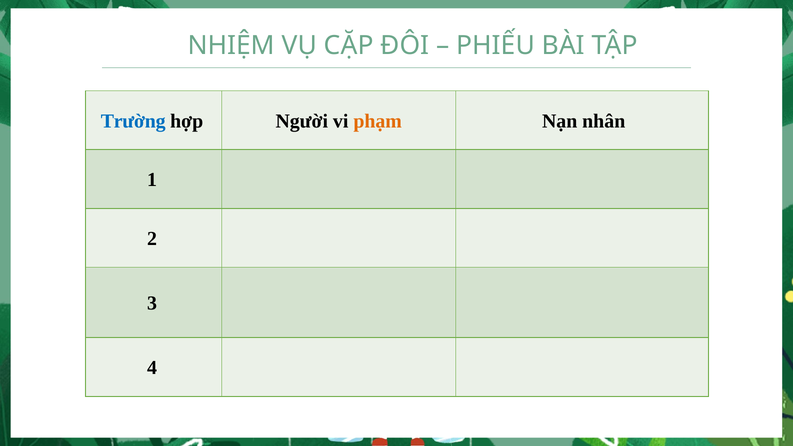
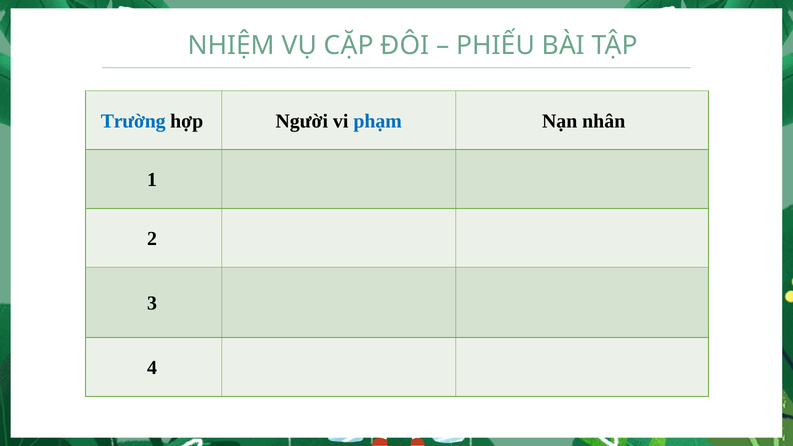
phạm colour: orange -> blue (378, 121)
